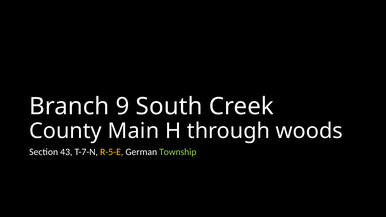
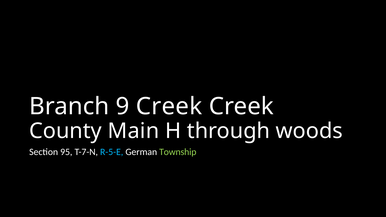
9 South: South -> Creek (169, 106)
43: 43 -> 95 (66, 152)
R-5-E colour: yellow -> light blue (112, 152)
